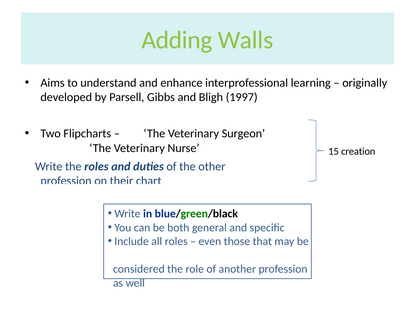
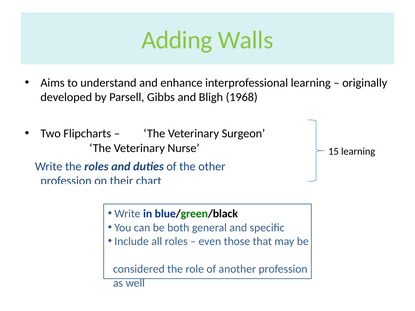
1997: 1997 -> 1968 (242, 97)
15 creation: creation -> learning (358, 152)
